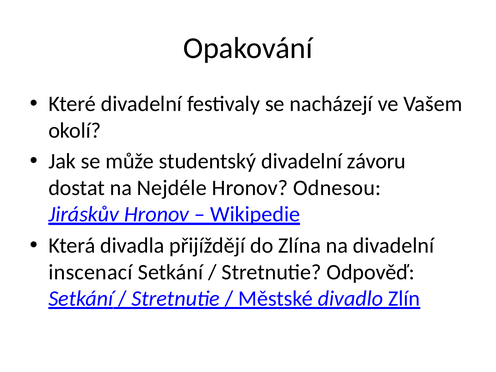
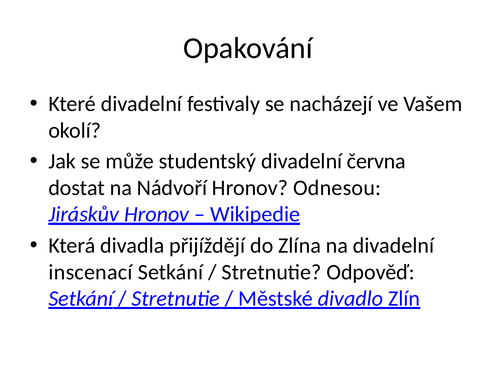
závoru: závoru -> června (376, 161)
Nejdéle: Nejdéle -> Nádvoří (172, 188)
